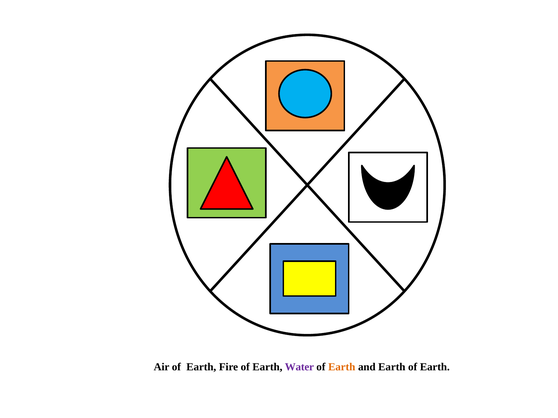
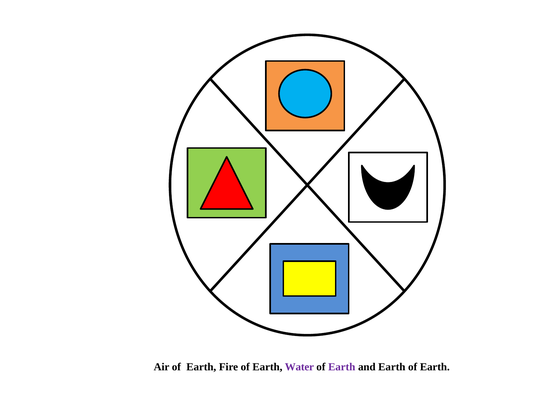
Earth colour: orange -> purple (342, 367)
